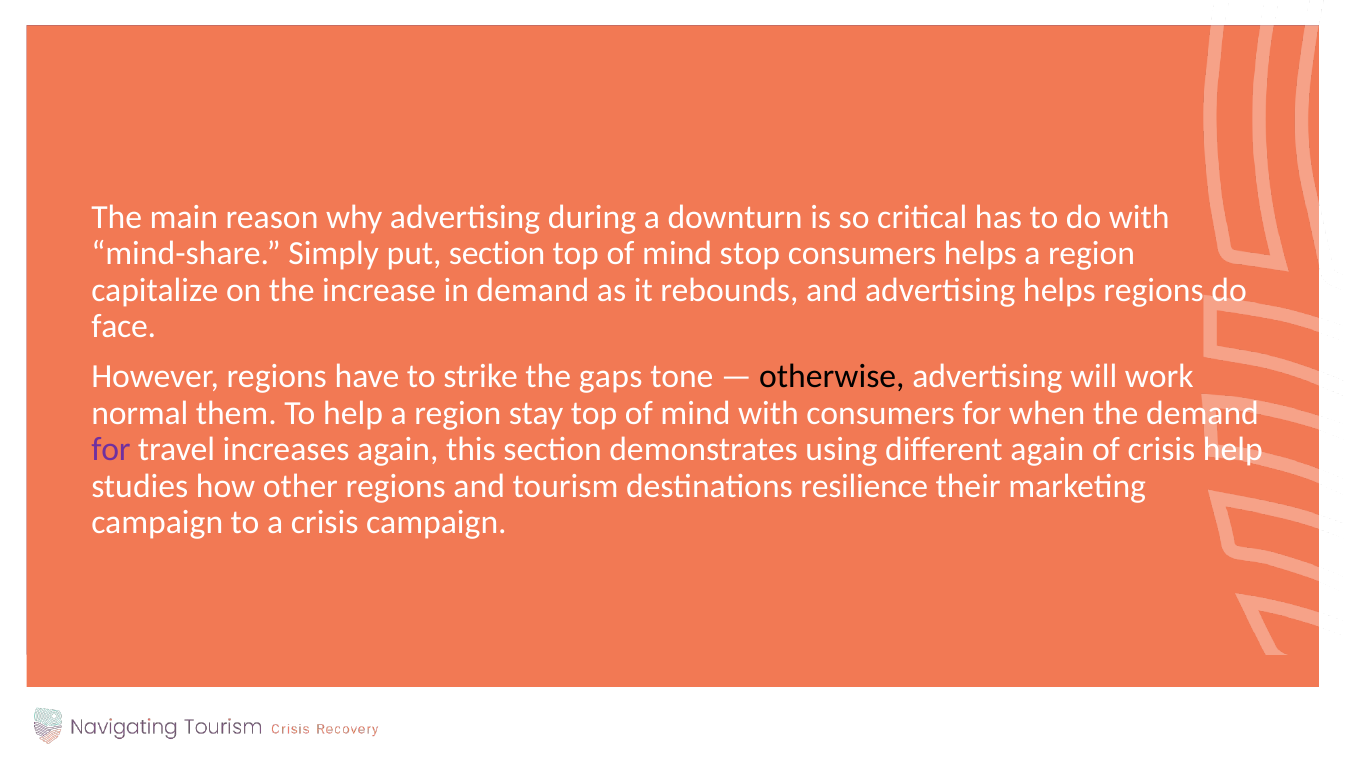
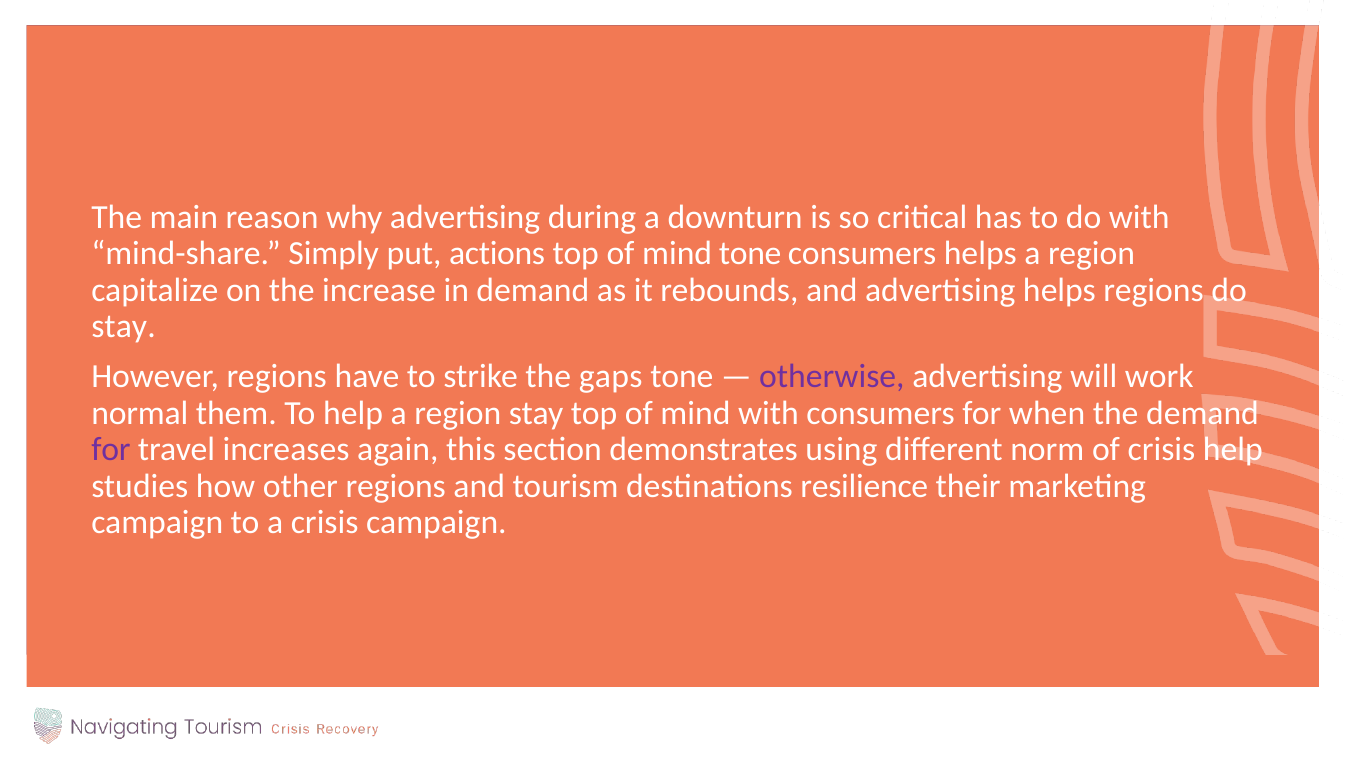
put section: section -> actions (497, 254)
mind stop: stop -> tone (750, 254)
face: face -> stay (124, 326)
otherwise colour: black -> purple (832, 377)
different again: again -> norm (1047, 449)
